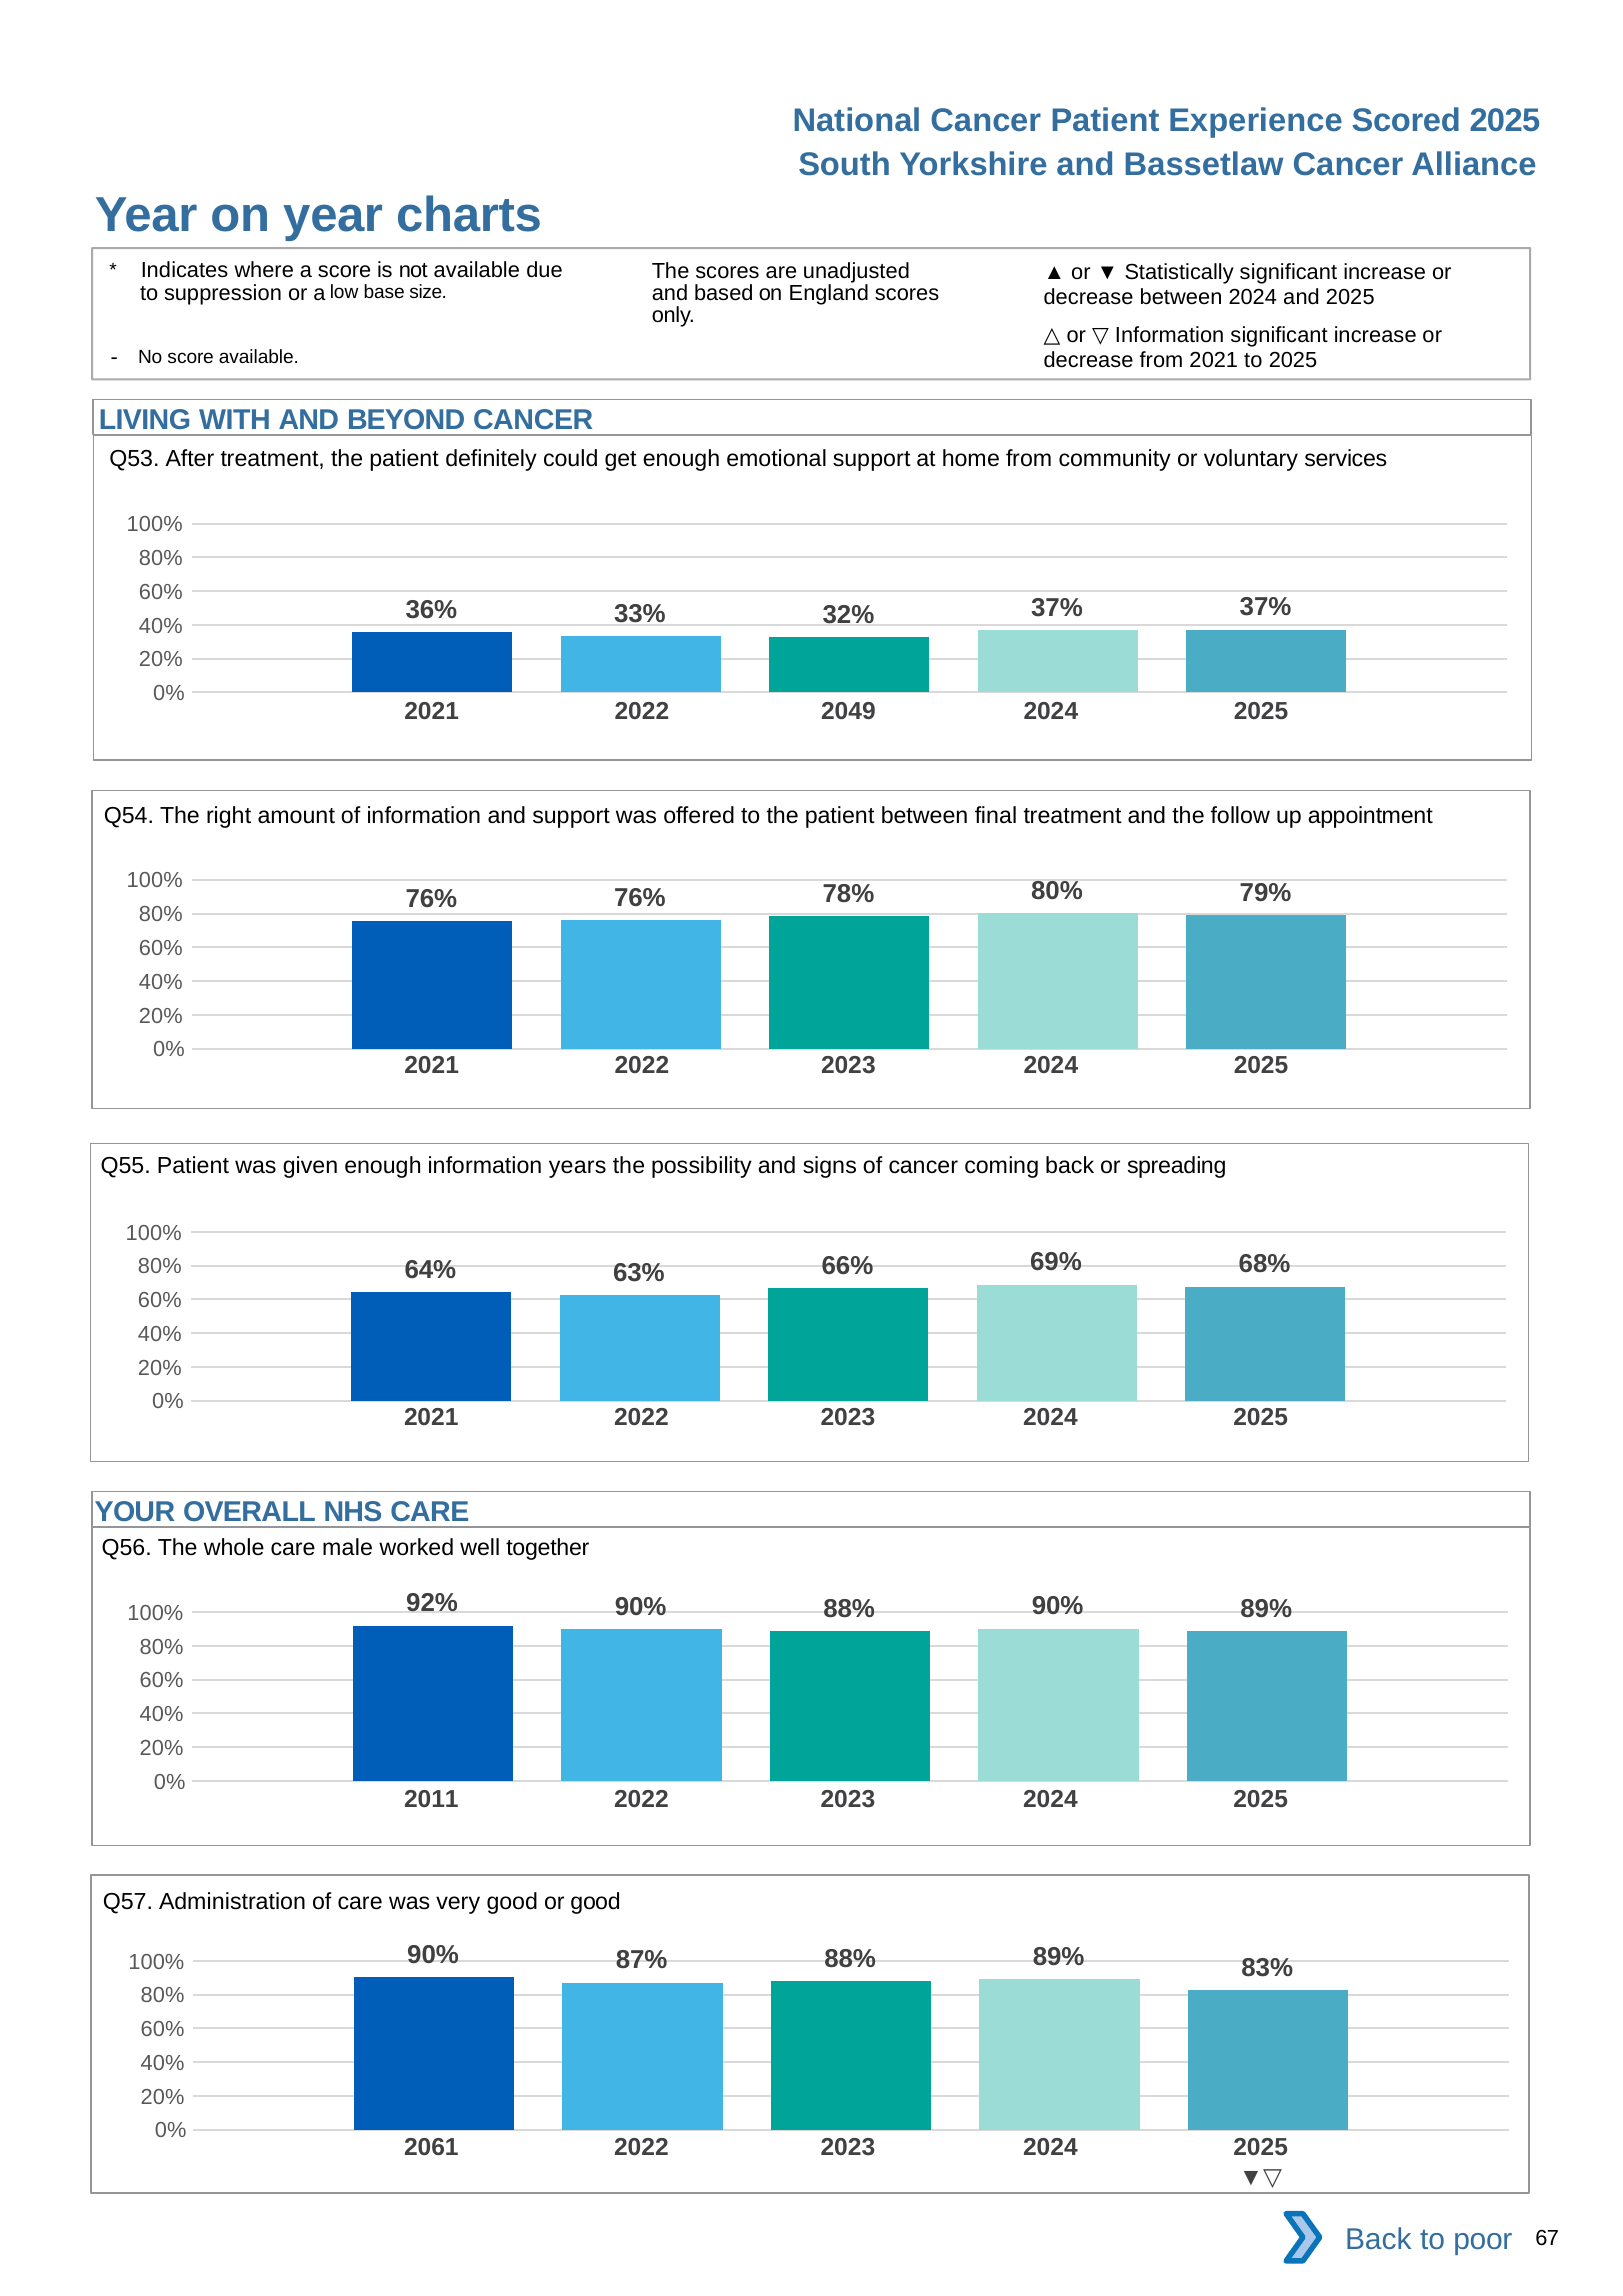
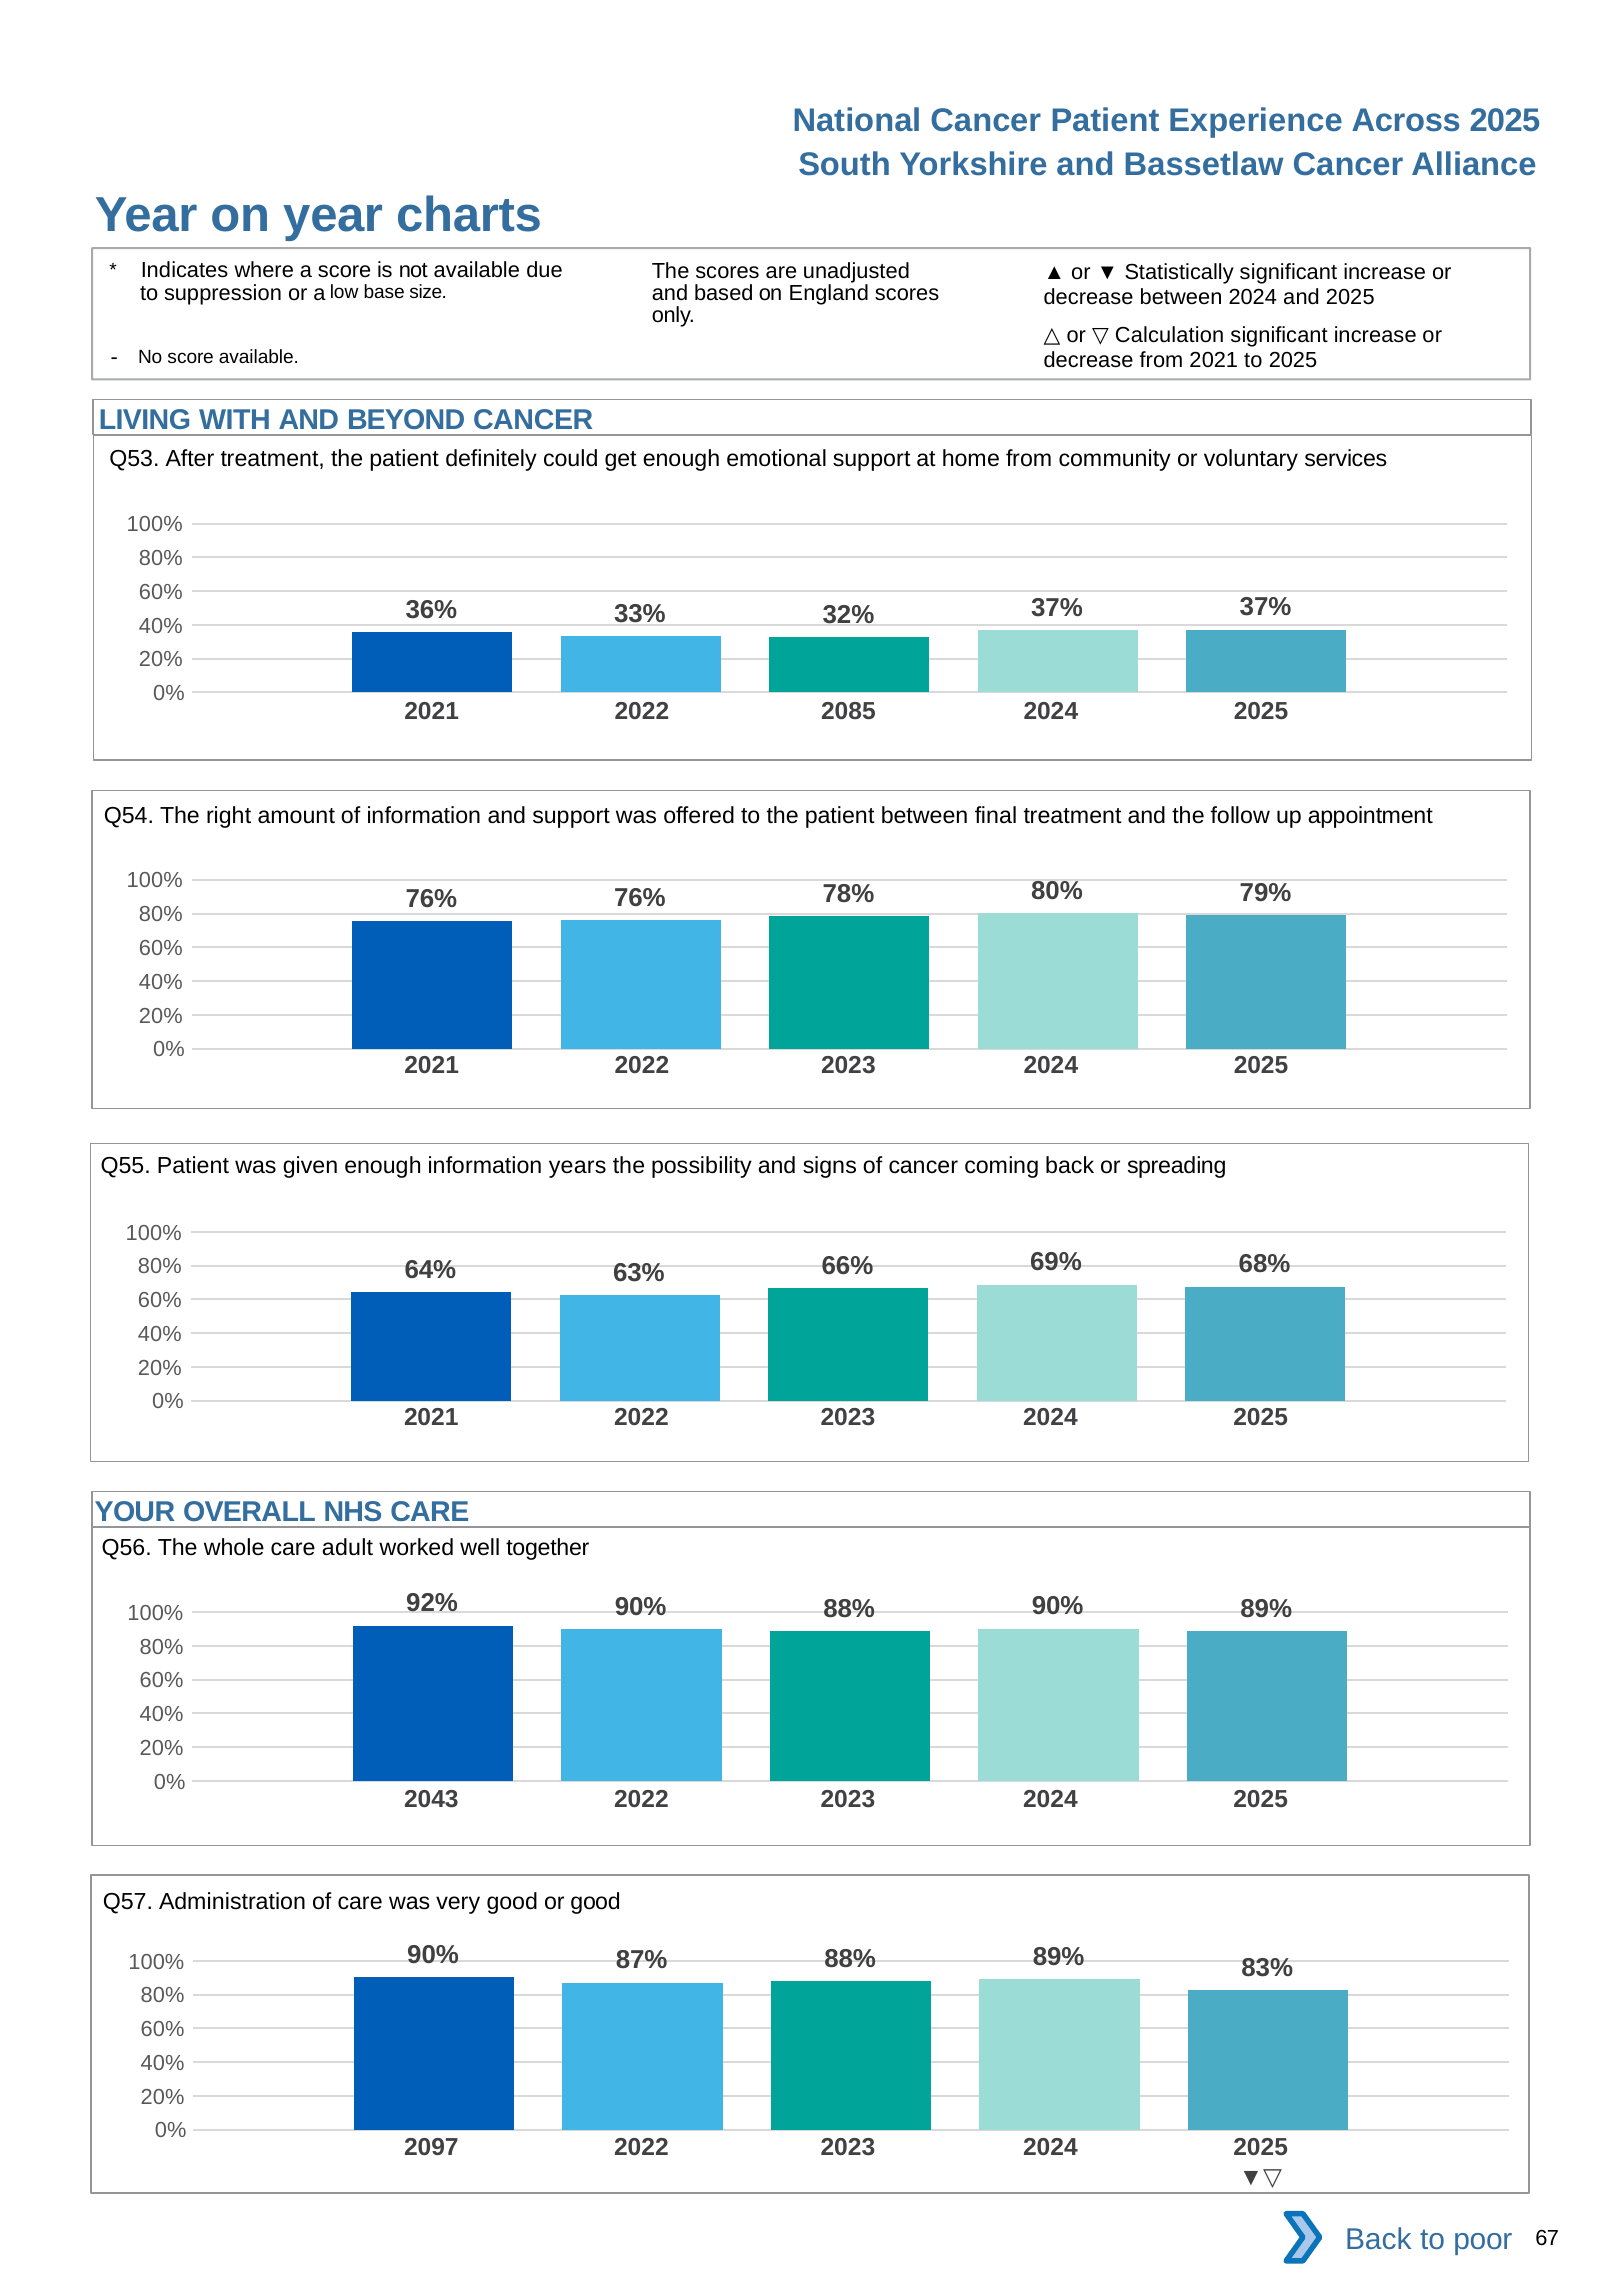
Scored: Scored -> Across (1406, 121)
or Information: Information -> Calculation (1170, 336)
2049: 2049 -> 2085 (848, 712)
male: male -> adult (348, 1549)
2011: 2011 -> 2043 (431, 1800)
2061: 2061 -> 2097 (431, 2148)
